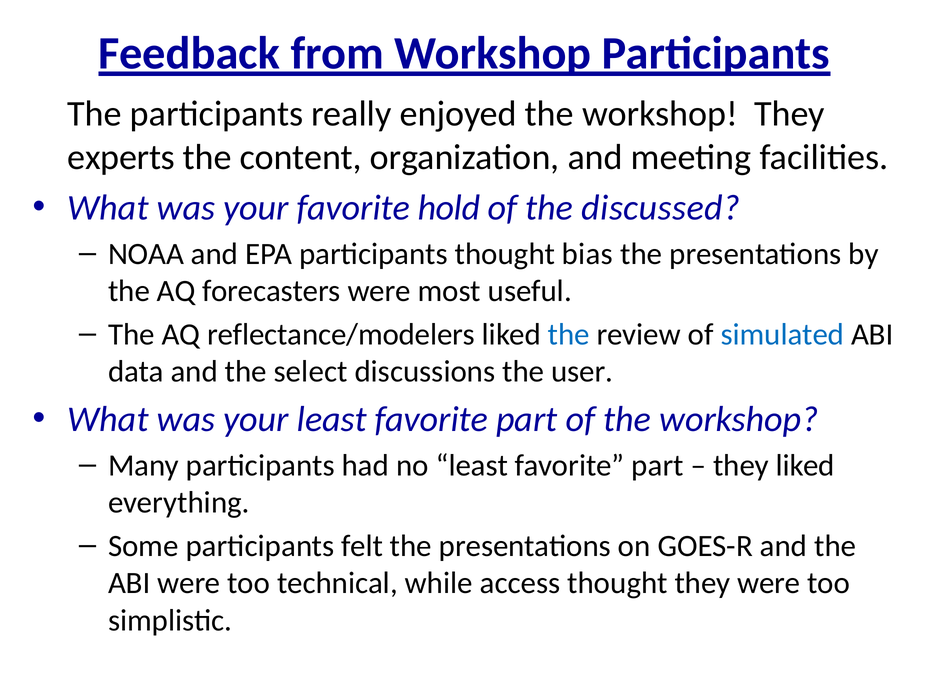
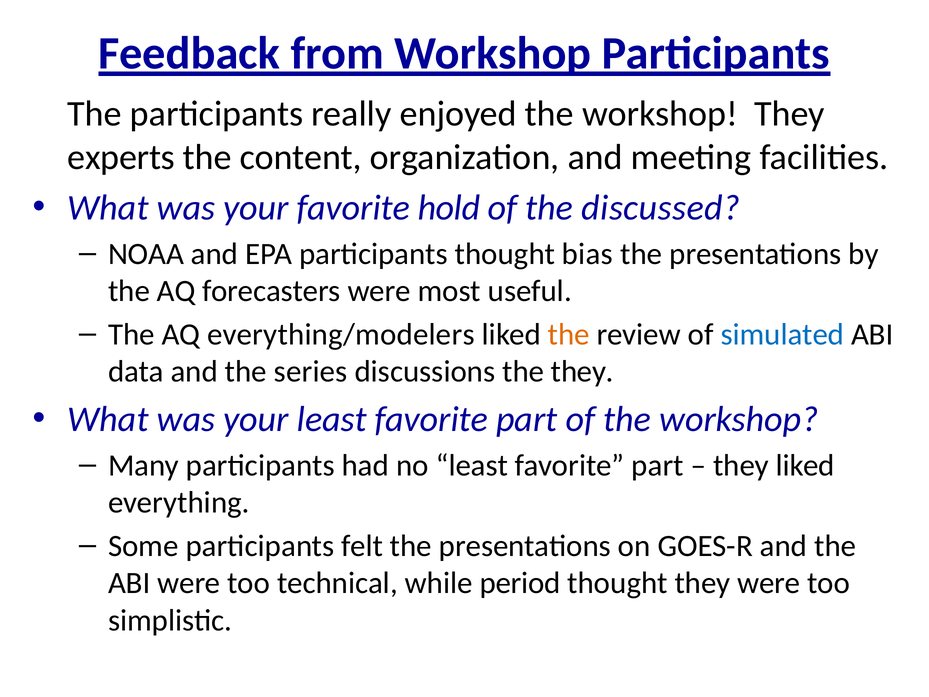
reflectance/modelers: reflectance/modelers -> everything/modelers (341, 334)
the colour: blue -> orange (569, 334)
select: select -> series (311, 371)
the user: user -> they (582, 371)
access: access -> period (520, 583)
